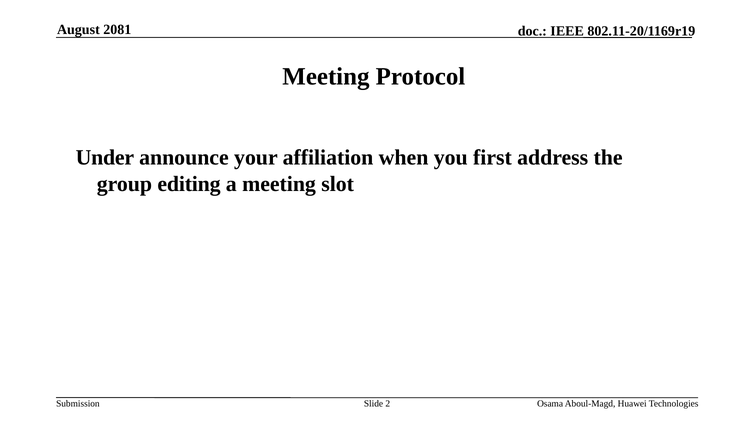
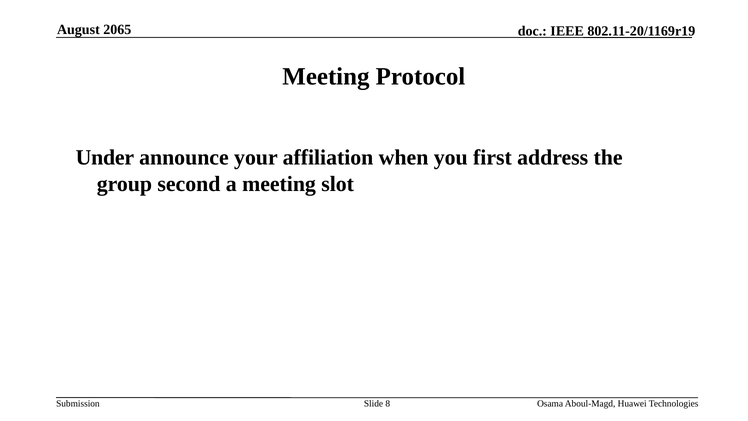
2081: 2081 -> 2065 (117, 30)
editing: editing -> second (189, 184)
2: 2 -> 8 (388, 404)
